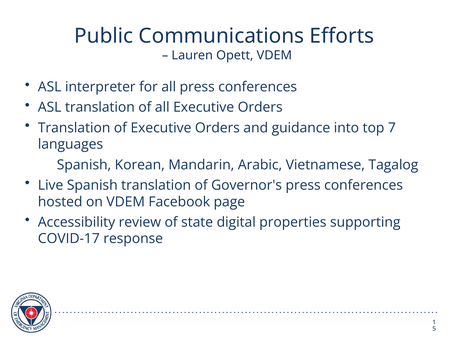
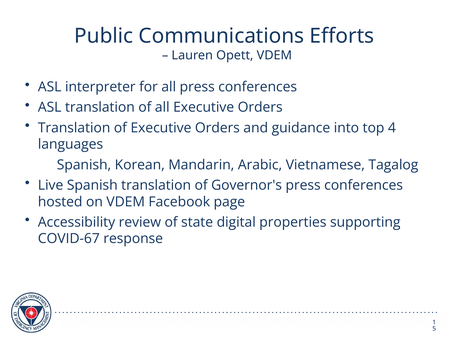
7: 7 -> 4 (392, 128)
COVID-17: COVID-17 -> COVID-67 (69, 239)
